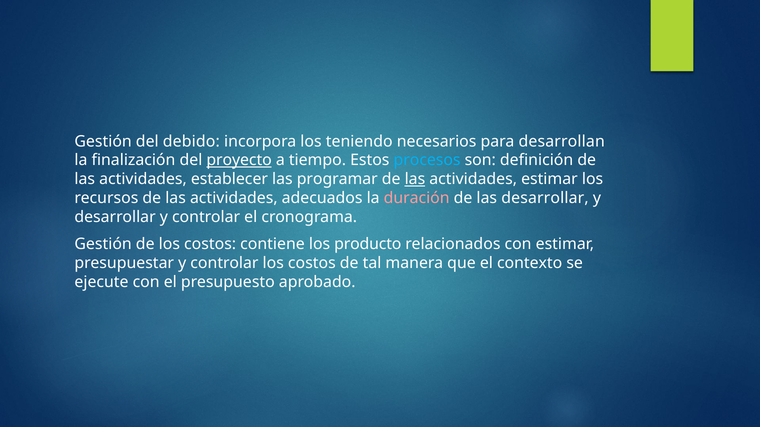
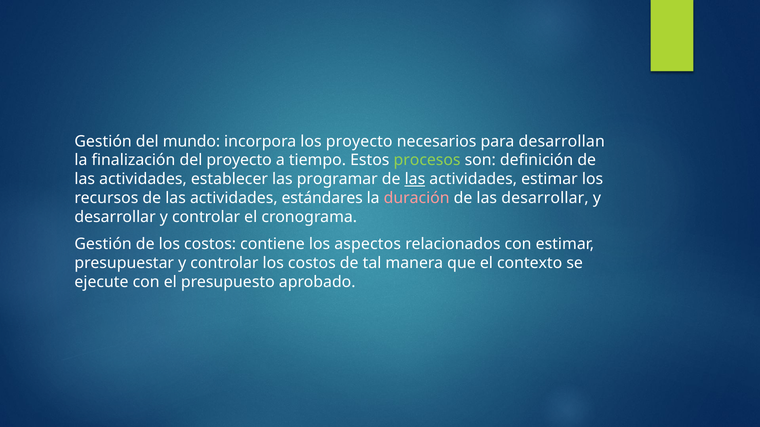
debido: debido -> mundo (191, 141)
los teniendo: teniendo -> proyecto (359, 141)
proyecto underline: present -> none (239, 160)
procesos colour: light blue -> light green (427, 160)
adecuados: adecuados -> estándares (322, 198)
producto: producto -> aspectos (368, 244)
